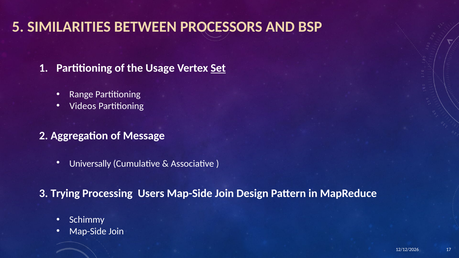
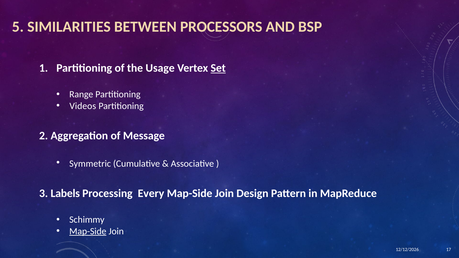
Universally: Universally -> Symmetric (90, 164)
Trying: Trying -> Labels (65, 194)
Users: Users -> Every (151, 194)
Map-Side underline: none -> present (88, 231)
